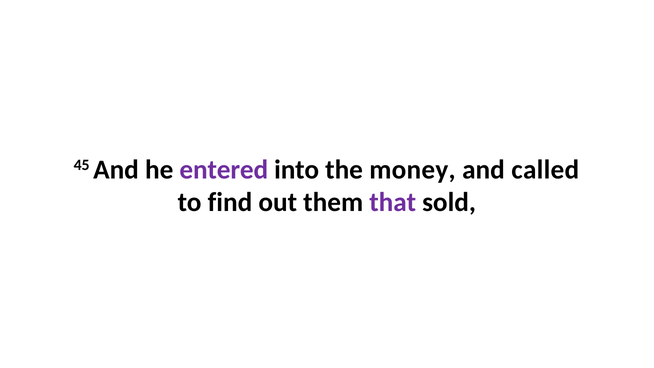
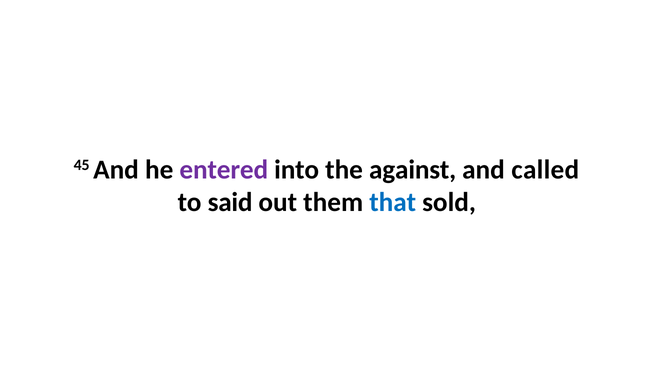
money: money -> against (413, 169)
find: find -> said (230, 202)
that colour: purple -> blue (393, 202)
